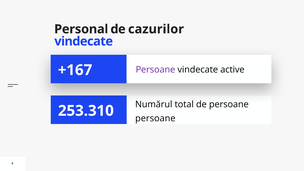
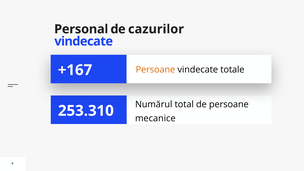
Persoane colour: purple -> orange (155, 70)
active: active -> totale (232, 70)
persoane: persoane -> mecanice (155, 118)
